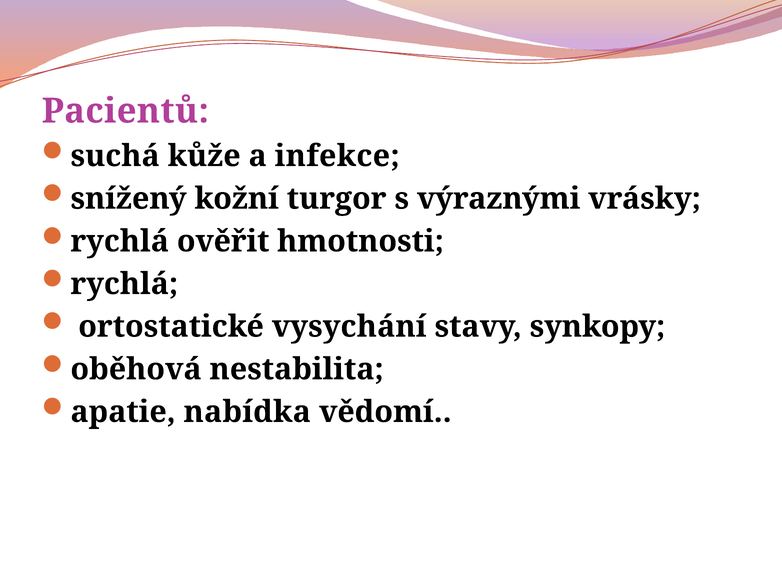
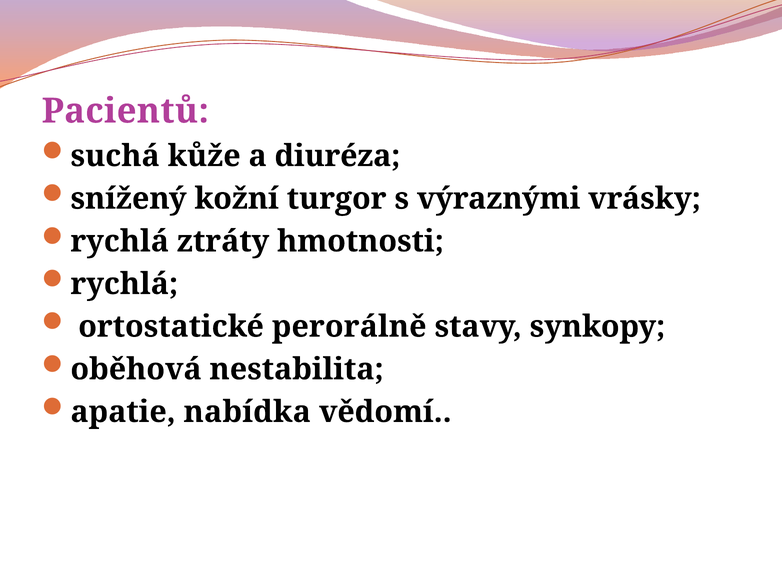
infekce: infekce -> diuréza (337, 156)
ověřit: ověřit -> ztráty (223, 241)
vysychání: vysychání -> perorálně (349, 326)
